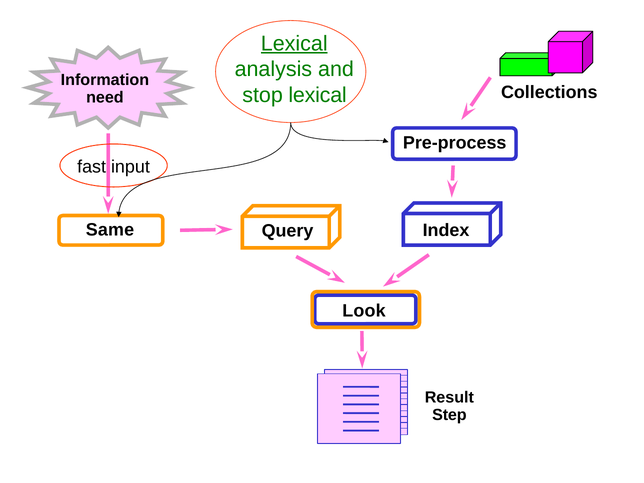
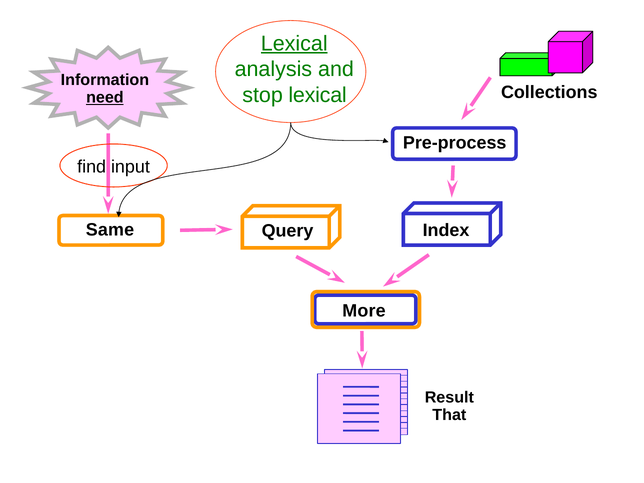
need underline: none -> present (105, 97)
fast: fast -> find (92, 167)
Look: Look -> More (364, 311)
Step: Step -> That (449, 415)
